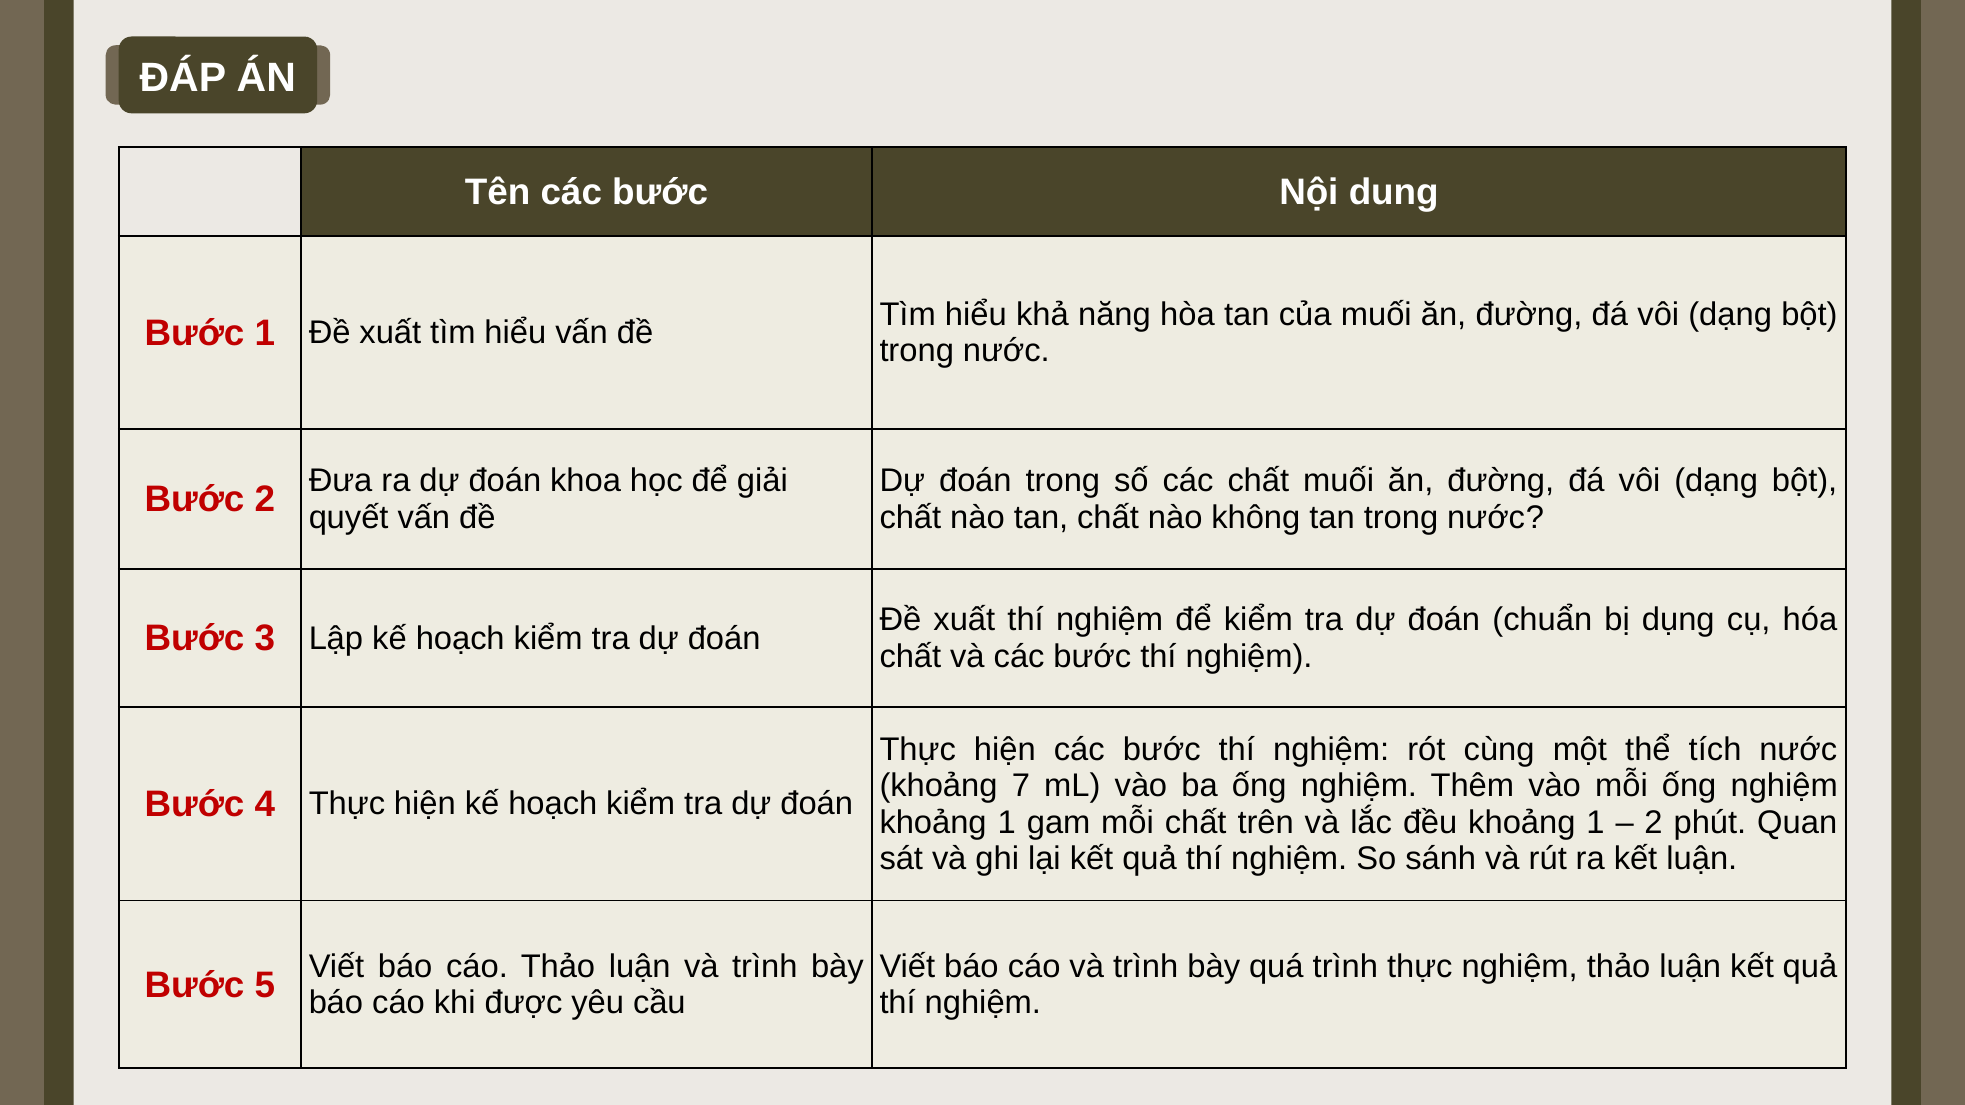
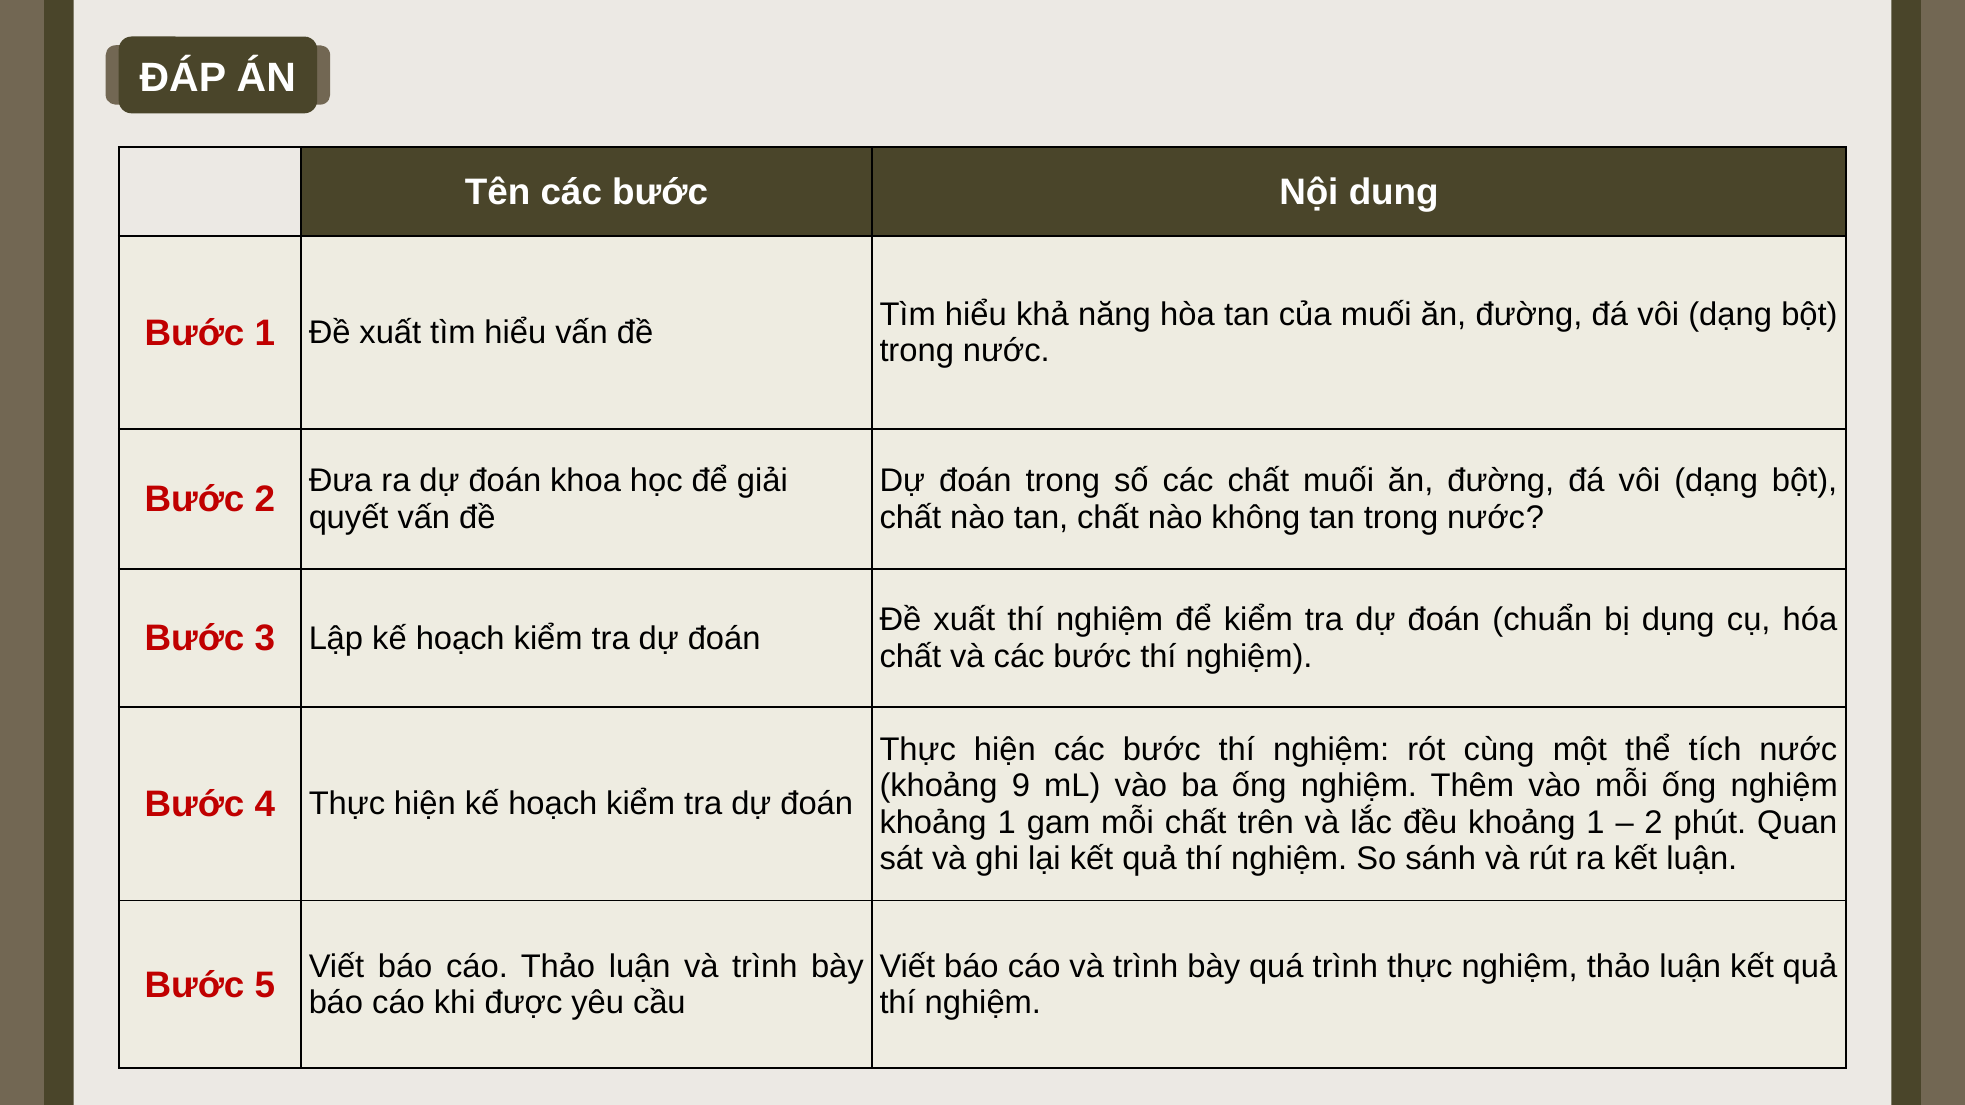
7: 7 -> 9 (1021, 786)
